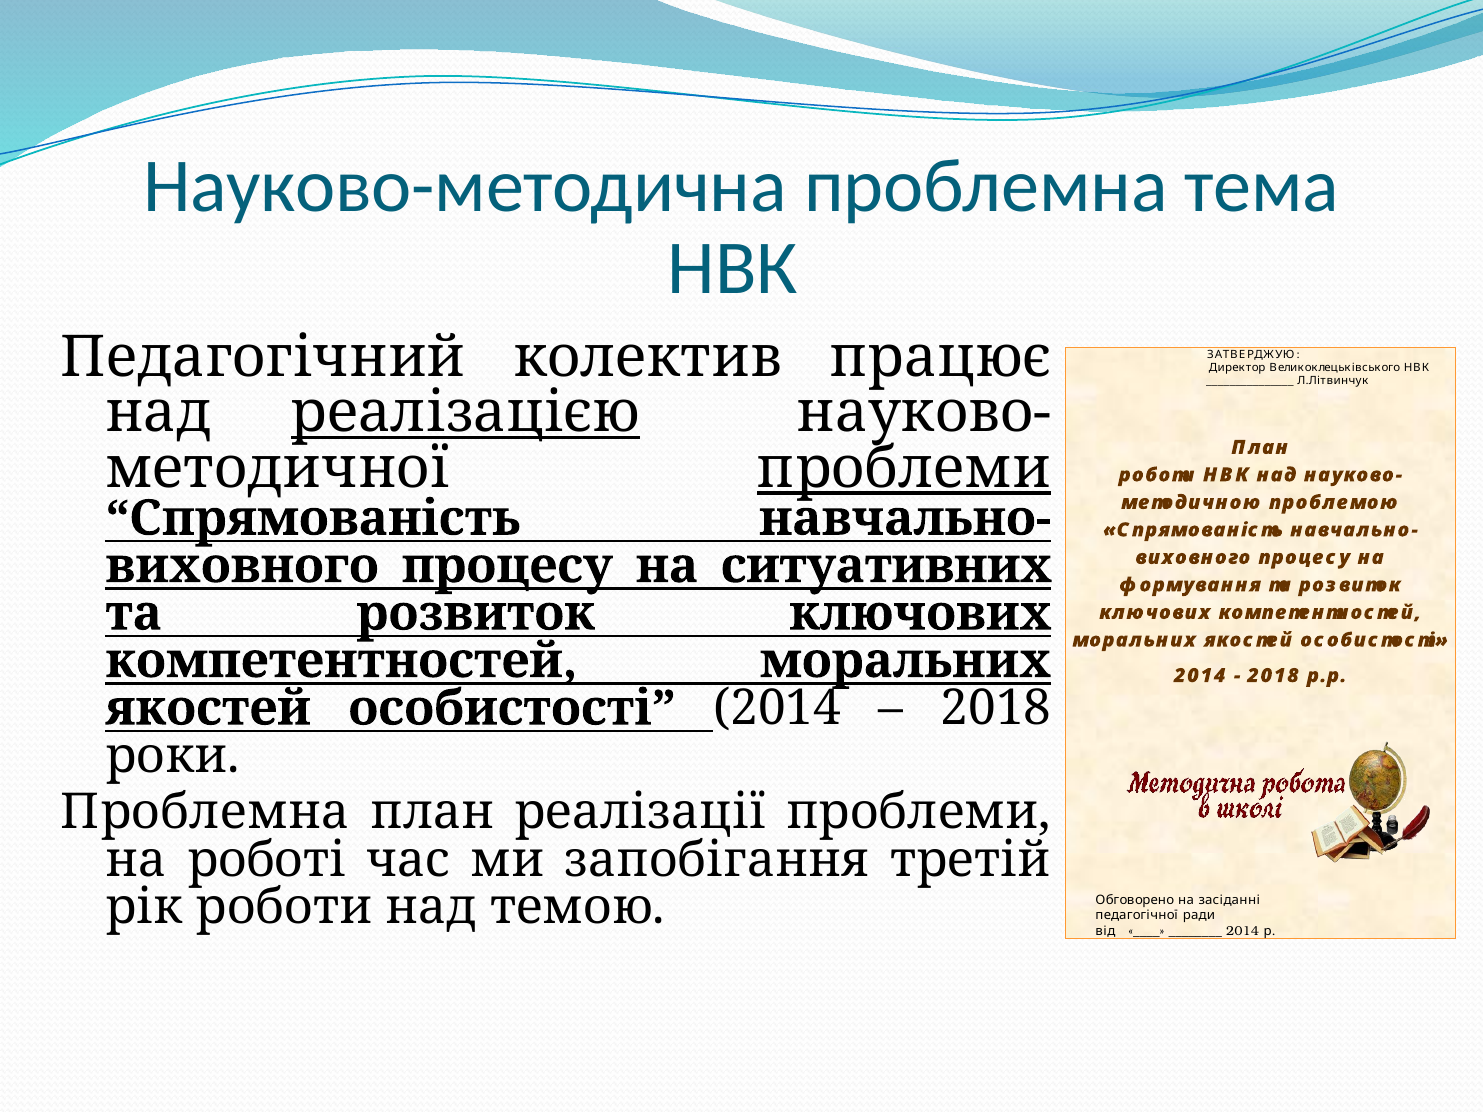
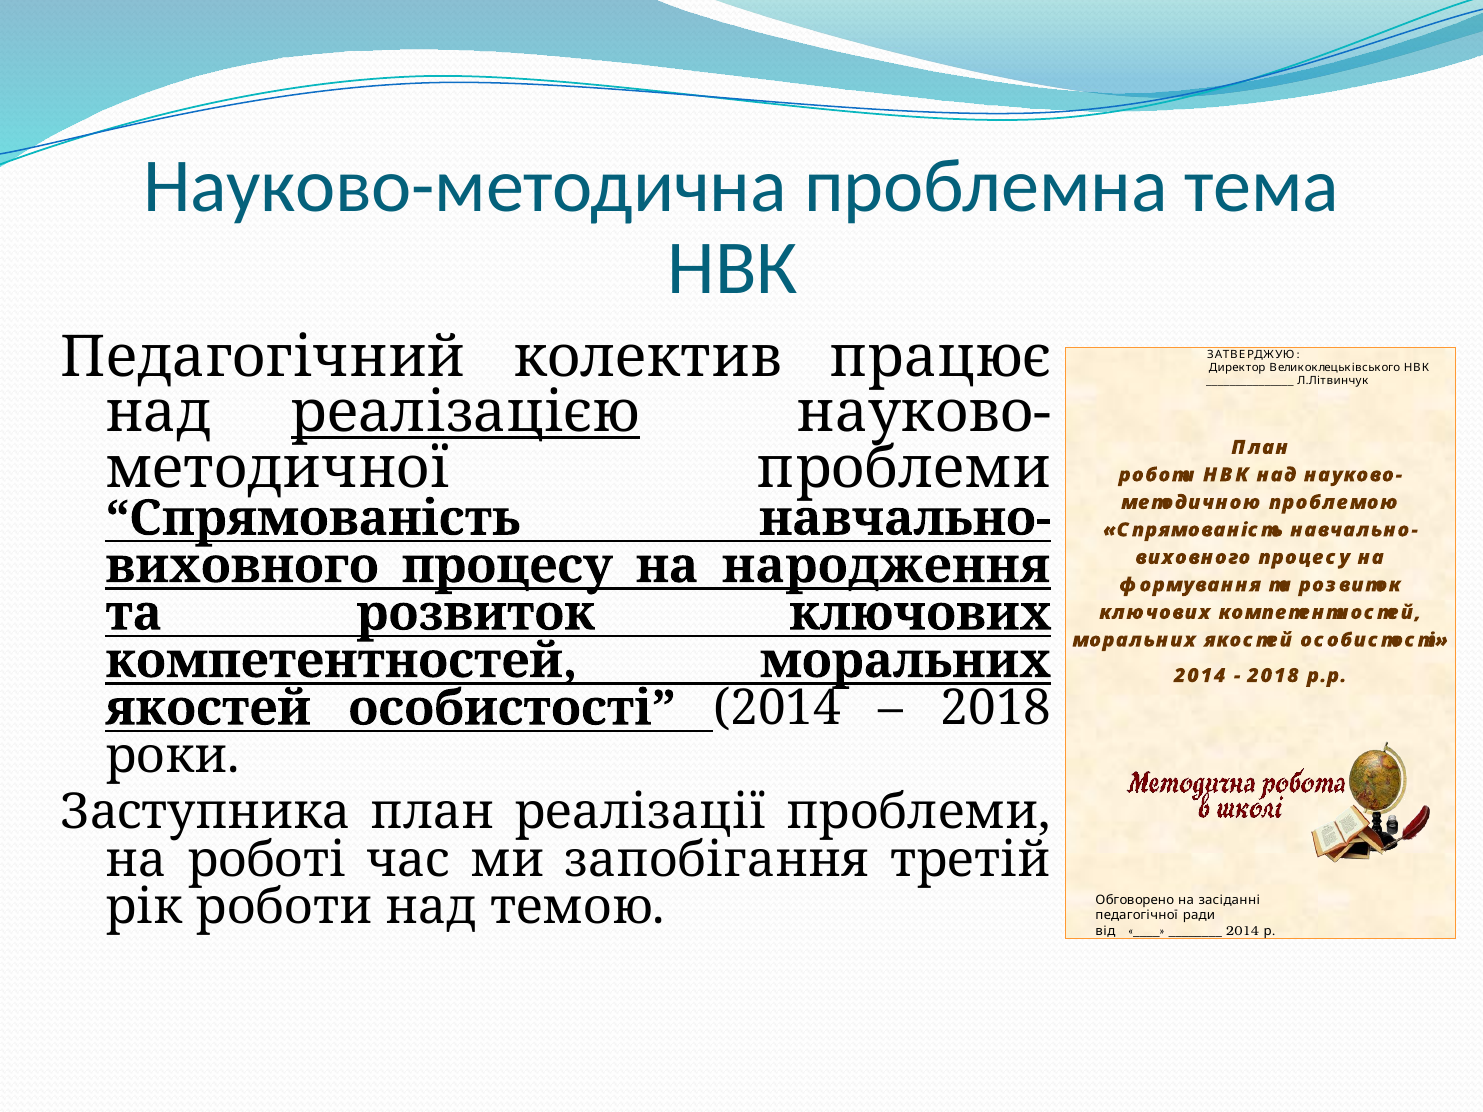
проблеми underline: present -> none (904, 468)
ситуативних: ситуативних -> народження (886, 566)
Проблемна: Проблемна -> Заступника (206, 813)
